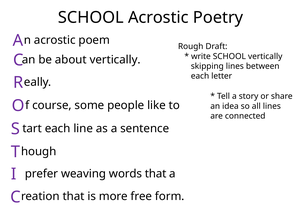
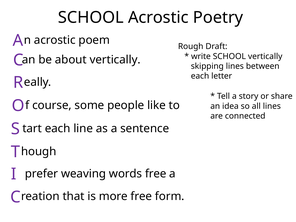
words that: that -> free (156, 174)
